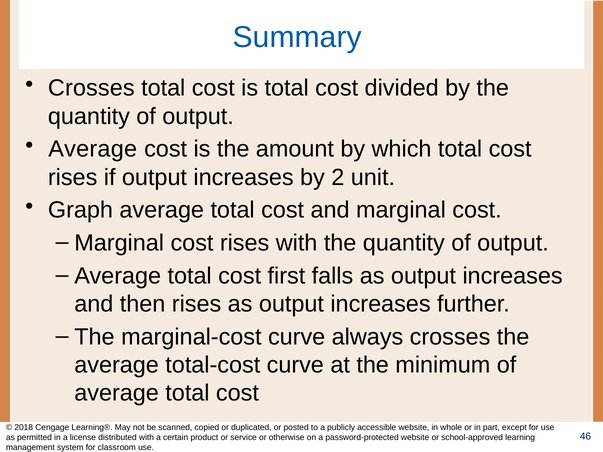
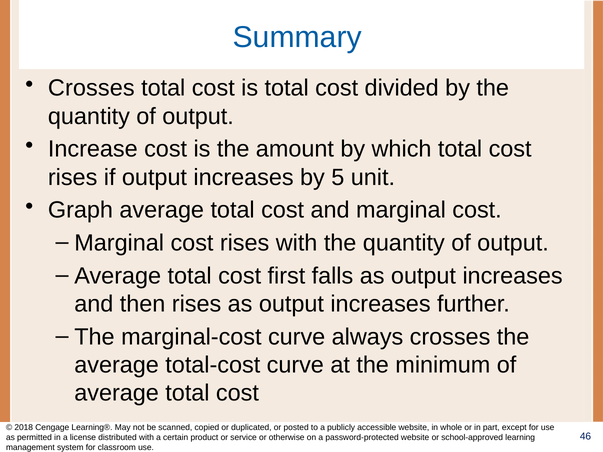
Average: Average -> Increase (93, 149)
2: 2 -> 5 (338, 177)
